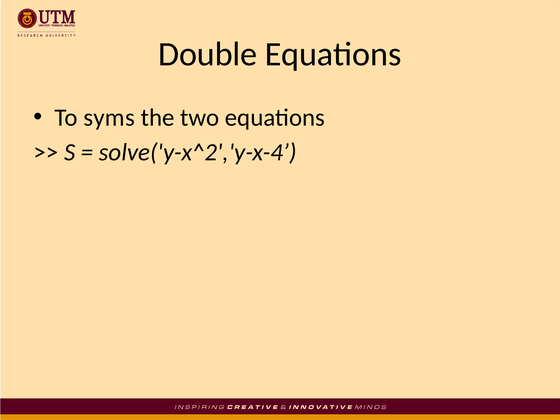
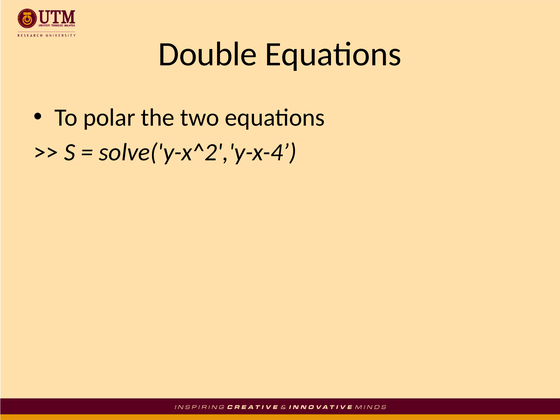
syms: syms -> polar (109, 117)
